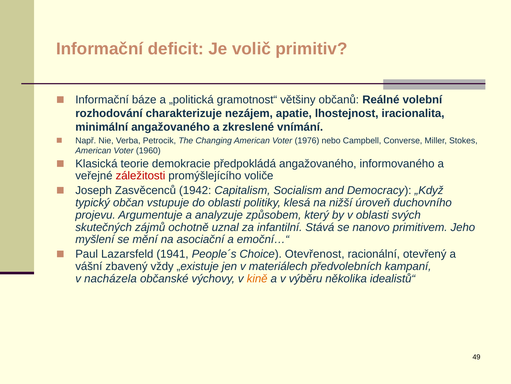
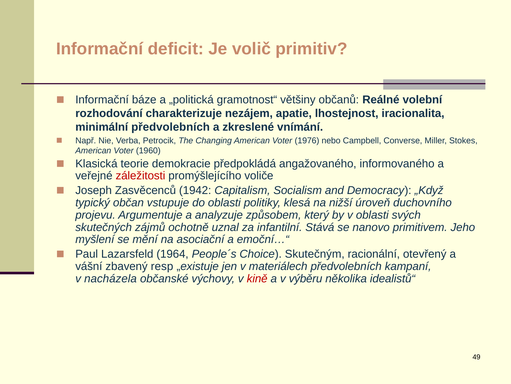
minimální angažovaného: angažovaného -> předvolebních (171, 127)
1941: 1941 -> 1964 (172, 254)
Otevřenost: Otevřenost -> Skutečným (315, 254)
vždy: vždy -> resp (162, 266)
kině colour: orange -> red (257, 278)
